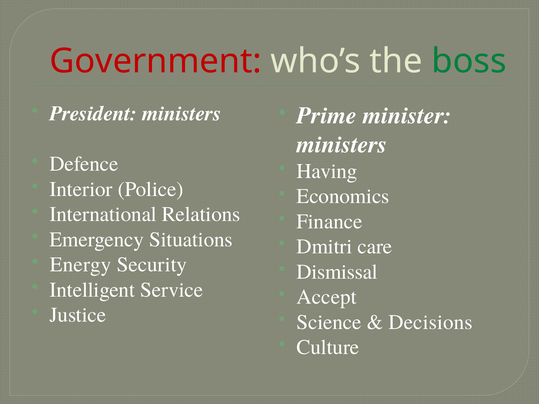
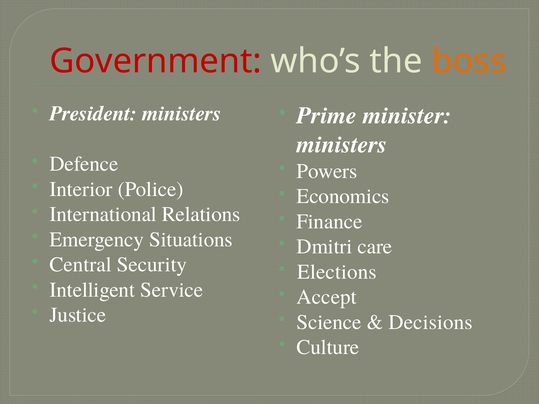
boss colour: green -> orange (469, 61)
Having: Having -> Powers (327, 171)
Energy: Energy -> Central (81, 265)
Dismissal: Dismissal -> Elections (337, 272)
